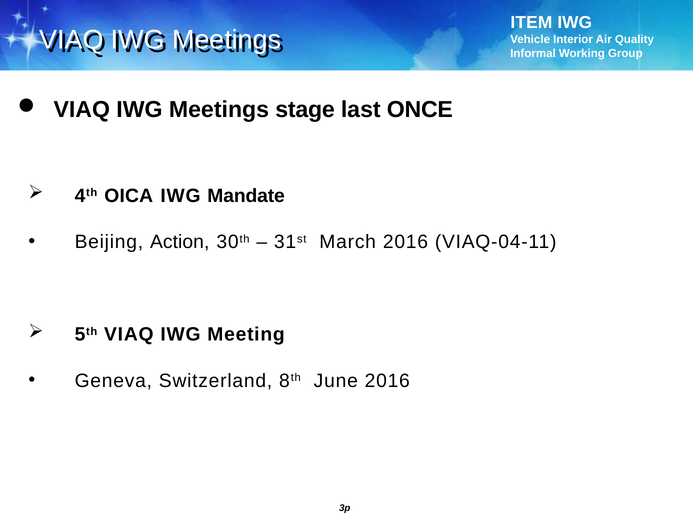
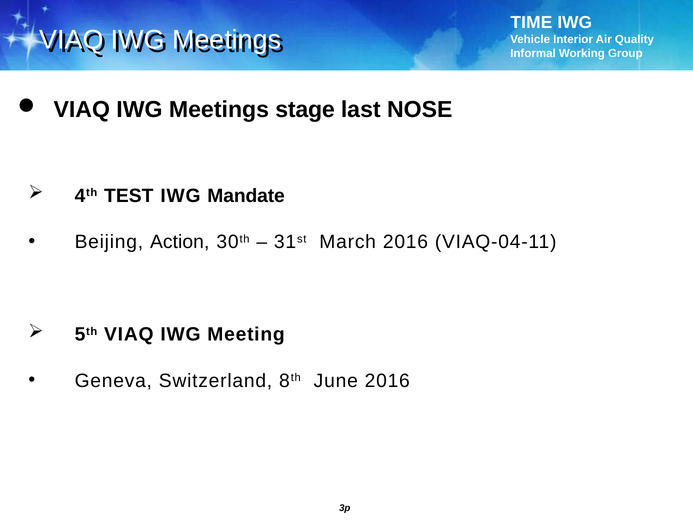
ITEM: ITEM -> TIME (531, 22)
ONCE: ONCE -> NOSE (420, 110)
OICA: OICA -> TEST (129, 196)
